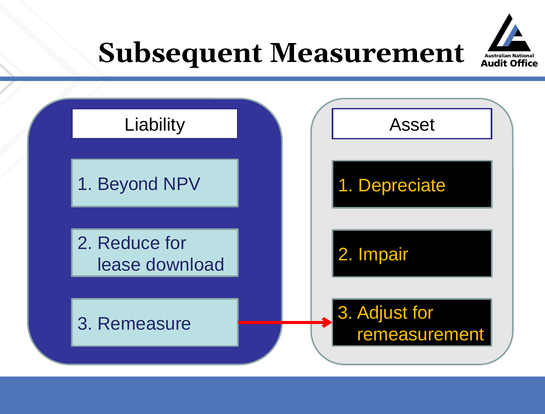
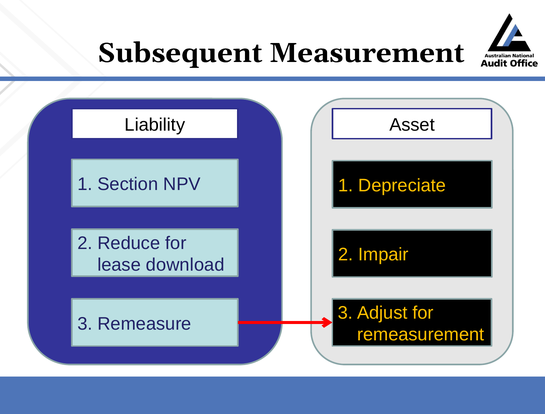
Beyond: Beyond -> Section (128, 184)
